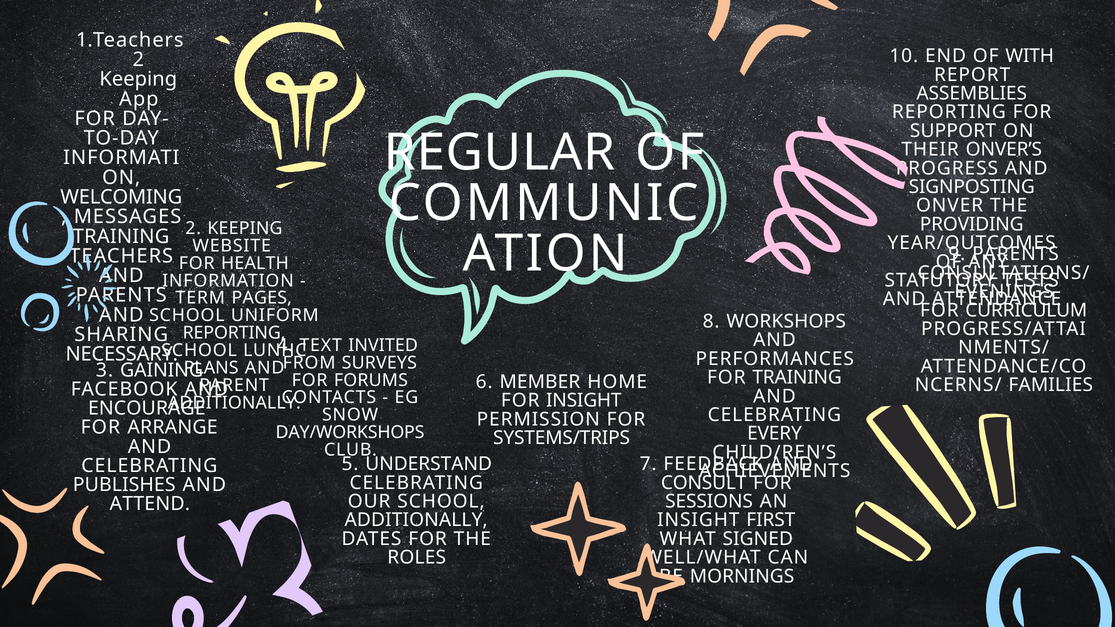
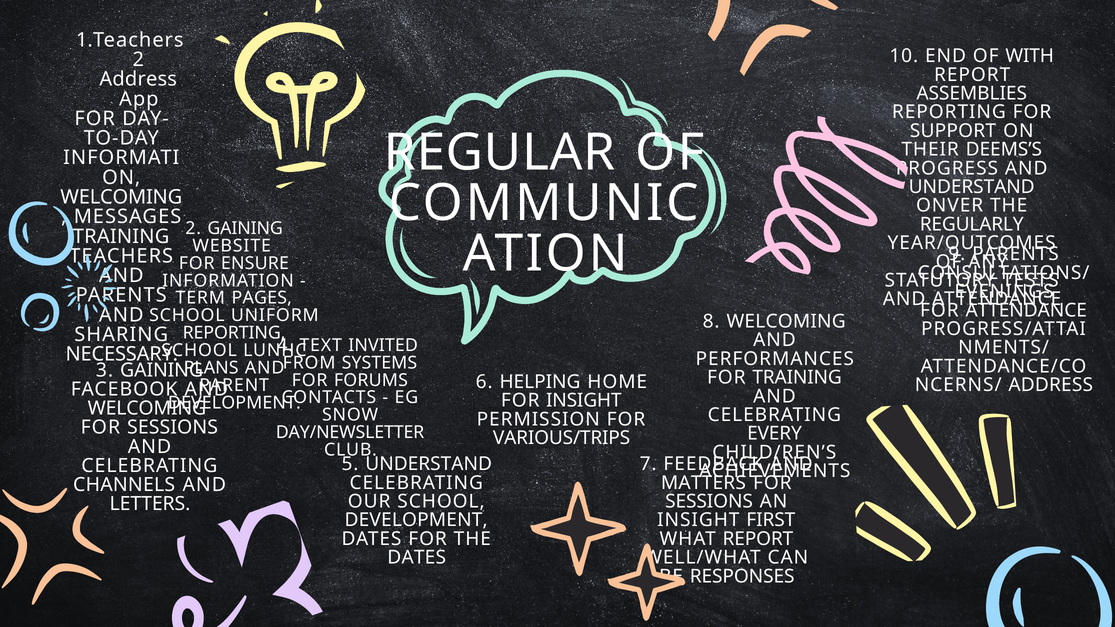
Keeping: Keeping -> Address (138, 79)
ONVER’S: ONVER’S -> DEEMS’S (1004, 150)
SIGNPOSTING: SIGNPOSTING -> UNDERSTAND (972, 187)
PROVIDING: PROVIDING -> REGULARLY (972, 224)
KEEPING: KEEPING -> GAINING (245, 228)
HEALTH: HEALTH -> ENSURE (255, 263)
FOR CURRICULUM: CURRICULUM -> ATTENDANCE (1026, 310)
8 WORKSHOPS: WORKSHOPS -> WELCOMING (786, 322)
SURVEYS: SURVEYS -> SYSTEMS (379, 363)
MEMBER: MEMBER -> HELPING (540, 382)
FAMILIES: FAMILIES -> ADDRESS (1051, 385)
ADDITIONALLY: ADDITIONALLY -> DEVELOPMENT (234, 403)
ENCOURAGE: ENCOURAGE -> WELCOMING (147, 409)
ARRANGE: ARRANGE -> SESSIONS (173, 428)
DAY/WORKSHOPS: DAY/WORKSHOPS -> DAY/NEWSLETTER (350, 432)
SYSTEMS/TRIPS: SYSTEMS/TRIPS -> VARIOUS/TRIPS (562, 438)
CONSULT: CONSULT -> MATTERS (703, 483)
PUBLISHES: PUBLISHES -> CHANNELS (124, 485)
ATTEND: ATTEND -> LETTERS (150, 504)
ADDITIONALLY: ADDITIONALLY -> DEVELOPMENT (416, 520)
SIGNED: SIGNED -> REPORT (758, 539)
ROLES: ROLES -> DATES (417, 558)
MORNINGS: MORNINGS -> RESPONSES (742, 576)
